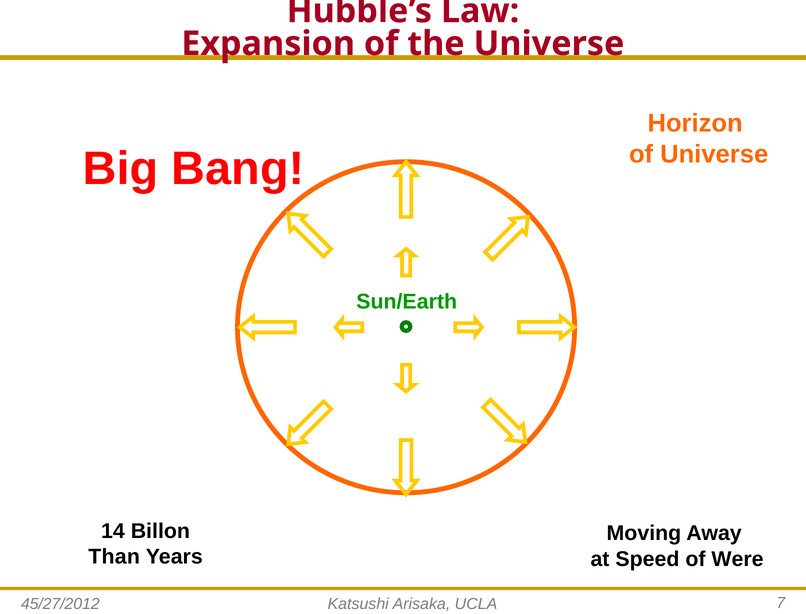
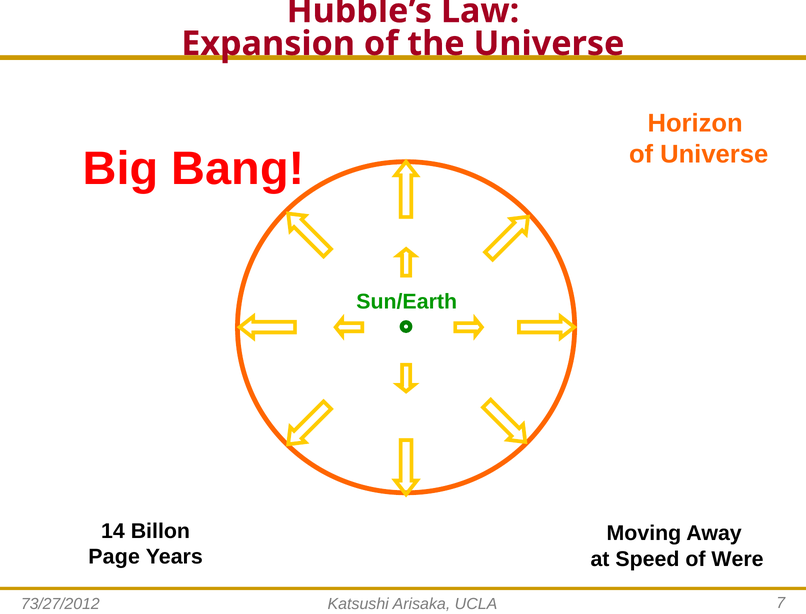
Than: Than -> Page (114, 557)
45/27/2012: 45/27/2012 -> 73/27/2012 (60, 604)
